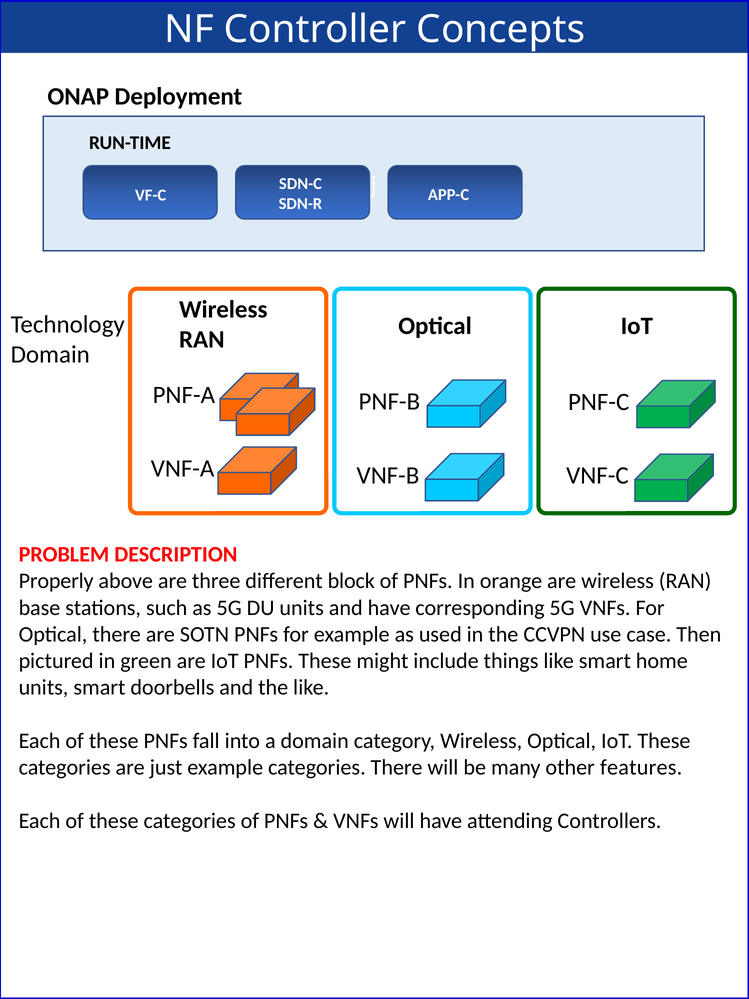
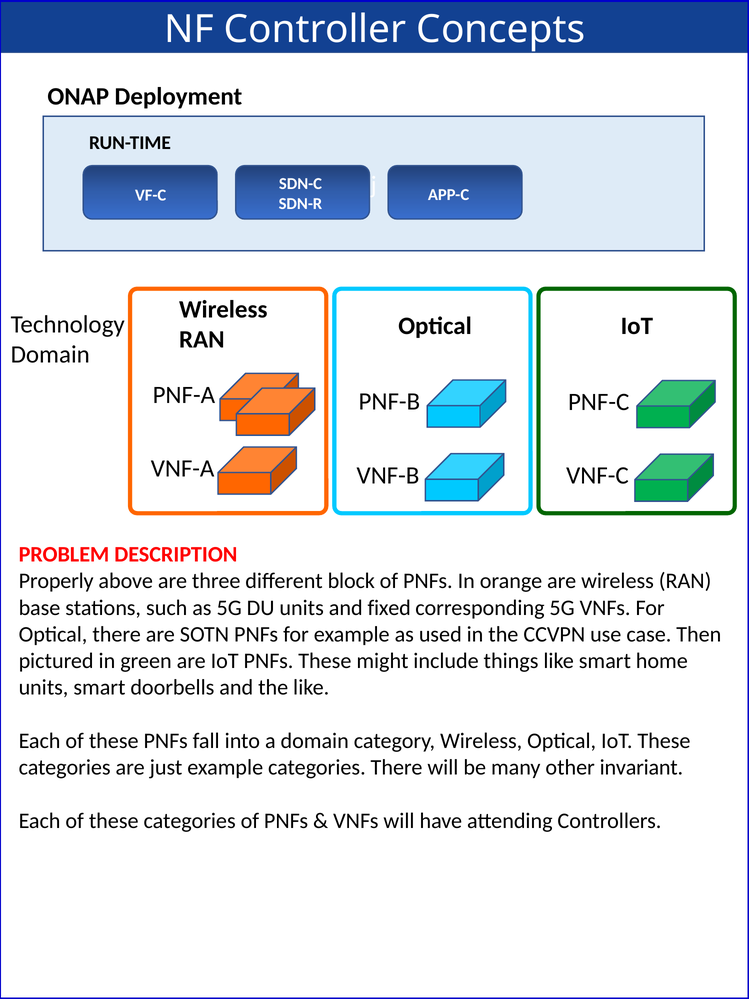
and have: have -> fixed (389, 608)
features: features -> invariant (641, 767)
